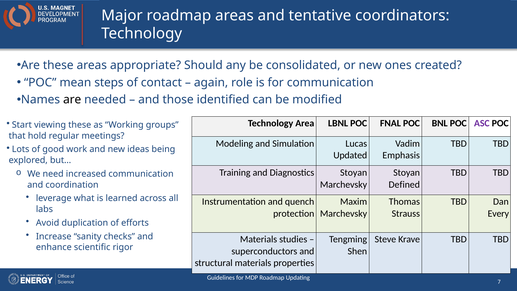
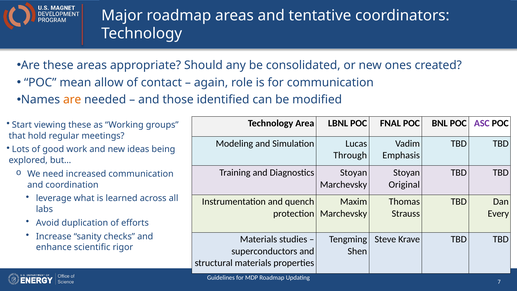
steps: steps -> allow (109, 82)
are colour: black -> orange (72, 100)
Updated: Updated -> Through (350, 155)
Defined: Defined -> Original (404, 184)
